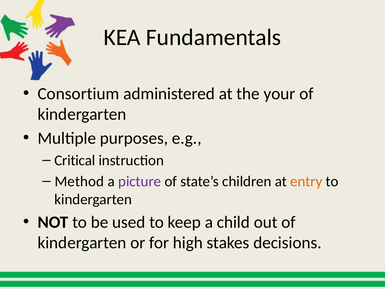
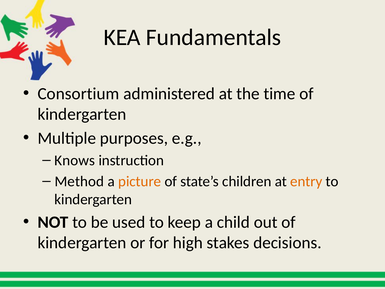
your: your -> time (279, 94)
Critical: Critical -> Knows (75, 160)
picture colour: purple -> orange (140, 181)
